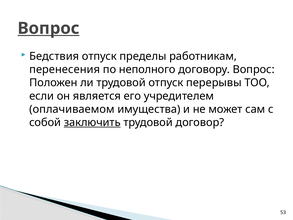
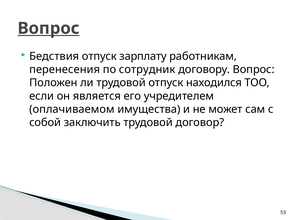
пределы: пределы -> зарплату (143, 56)
неполного: неполного -> сотрудник (147, 69)
перерывы: перерывы -> находился (214, 83)
заключить underline: present -> none (92, 122)
